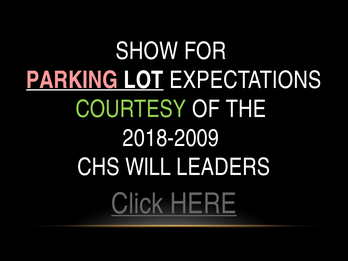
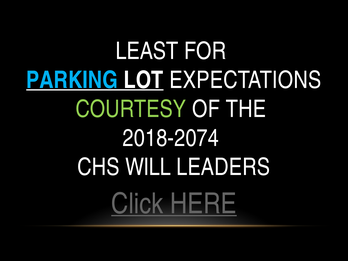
SHOW: SHOW -> LEAST (147, 51)
PARKING colour: pink -> light blue (72, 80)
2018-2009: 2018-2009 -> 2018-2074 (171, 138)
